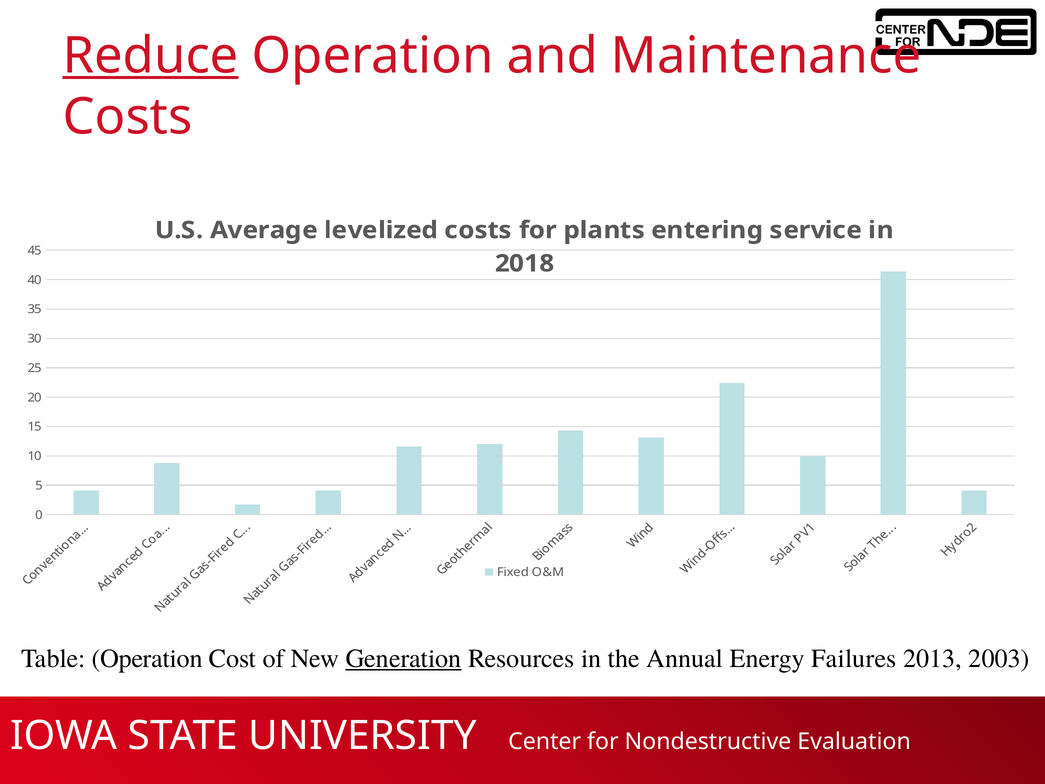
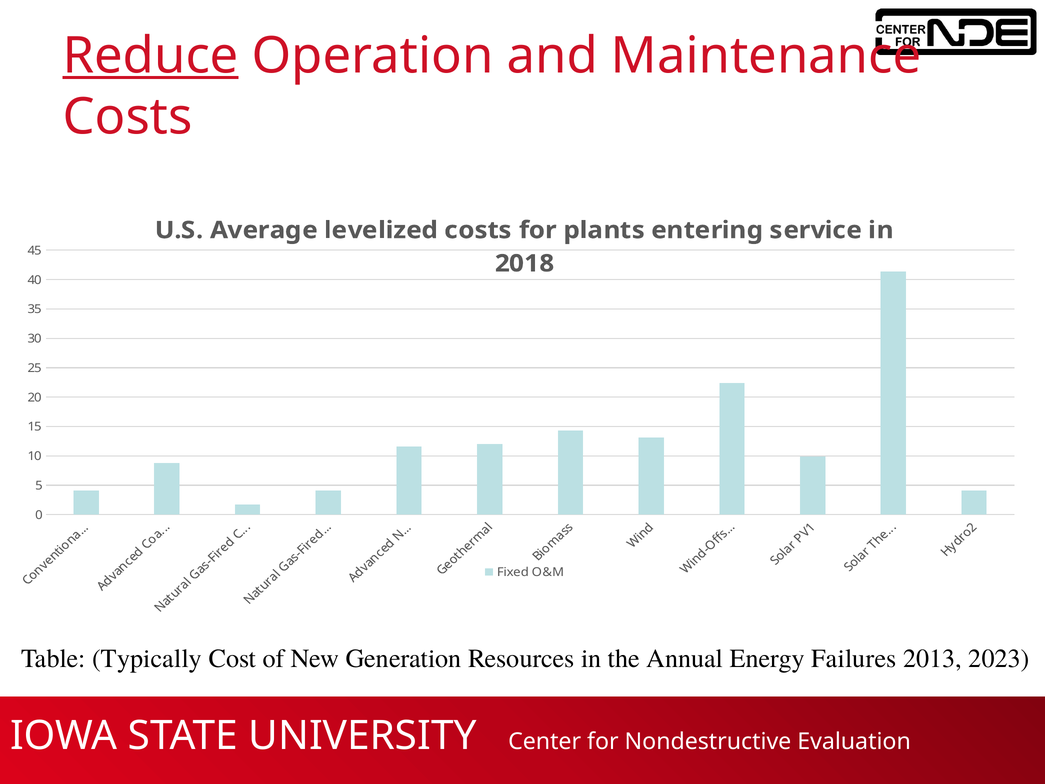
Table Operation: Operation -> Typically (147, 658)
Generation underline: present -> none (404, 658)
2003: 2003 -> 2023 (999, 658)
